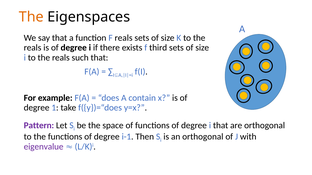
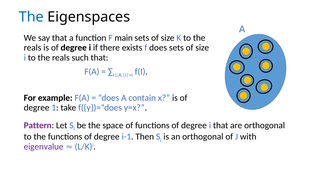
The colour: orange -> blue (31, 17)
F reals: reals -> main (124, 38)
f third: third -> does (158, 48)
